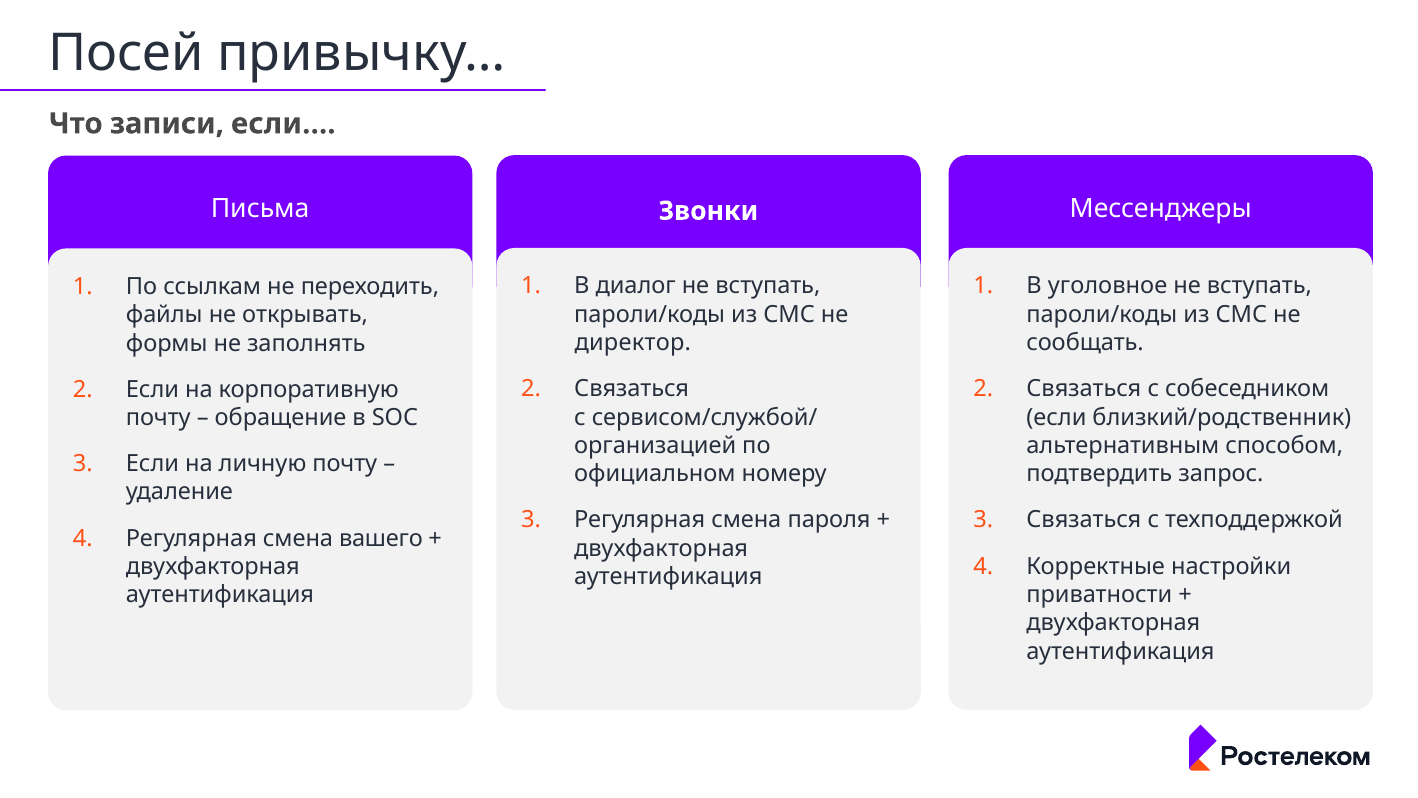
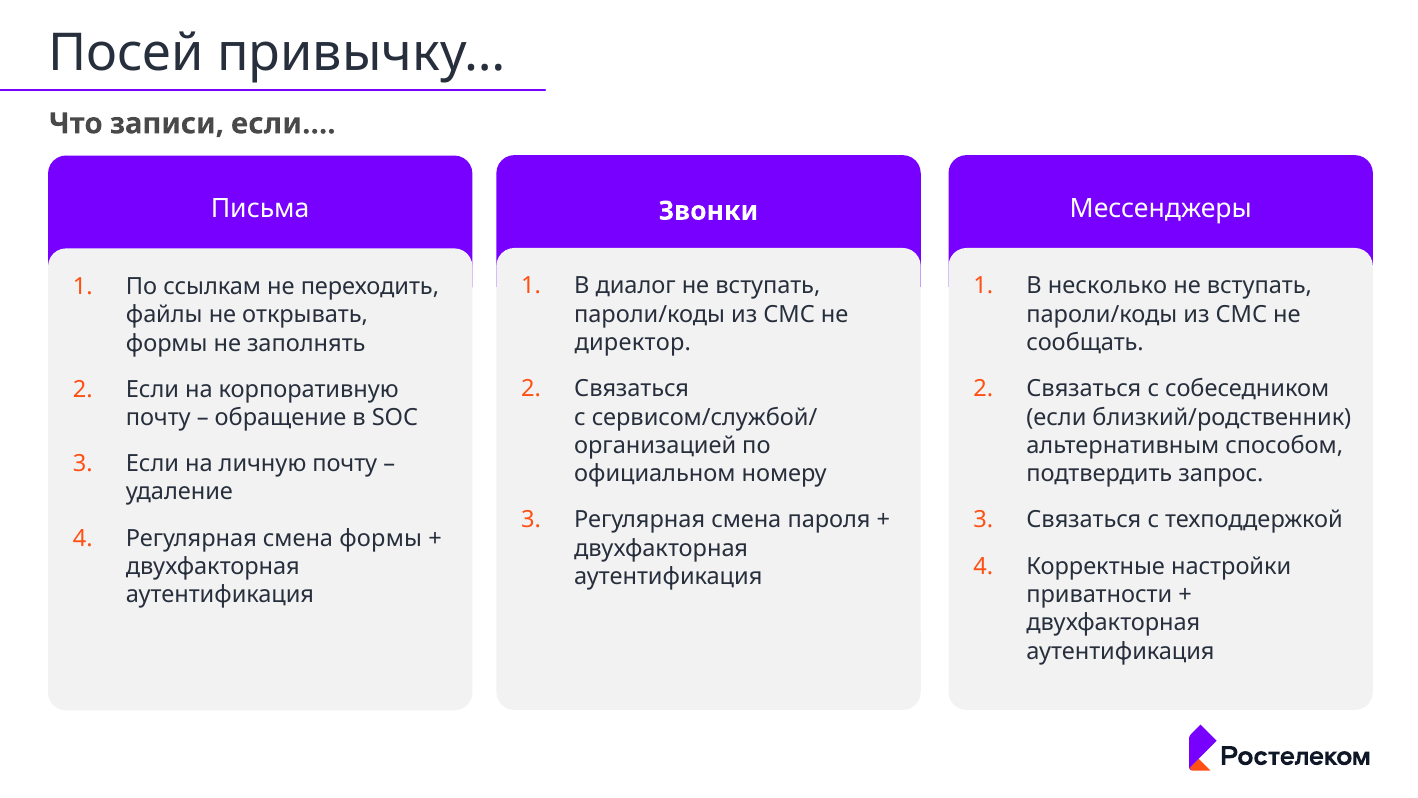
уголовное: уголовное -> несколько (1108, 286)
смена вашего: вашего -> формы (381, 538)
